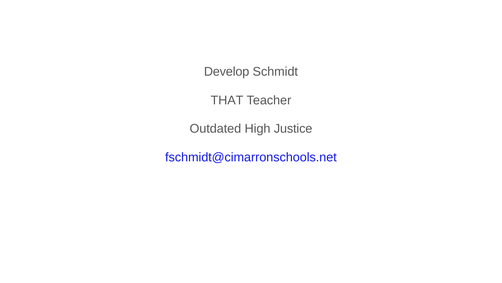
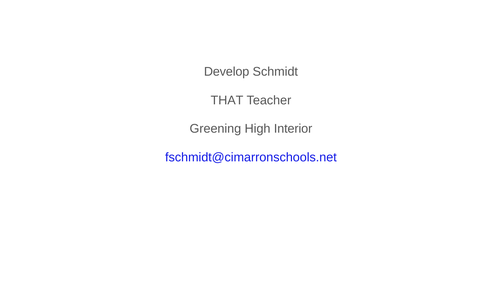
Outdated: Outdated -> Greening (215, 128)
Justice: Justice -> Interior (293, 128)
